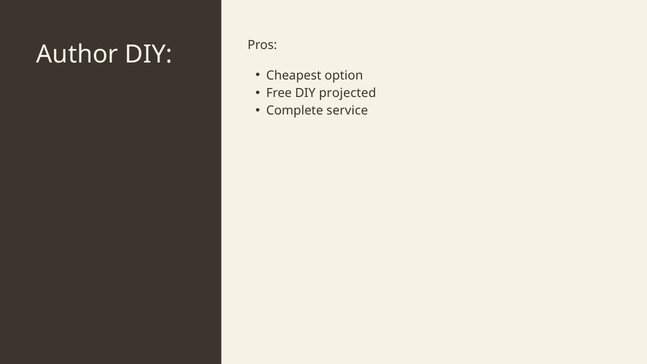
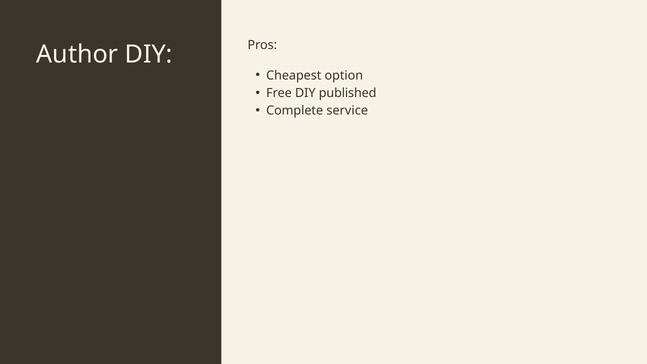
projected: projected -> published (348, 93)
